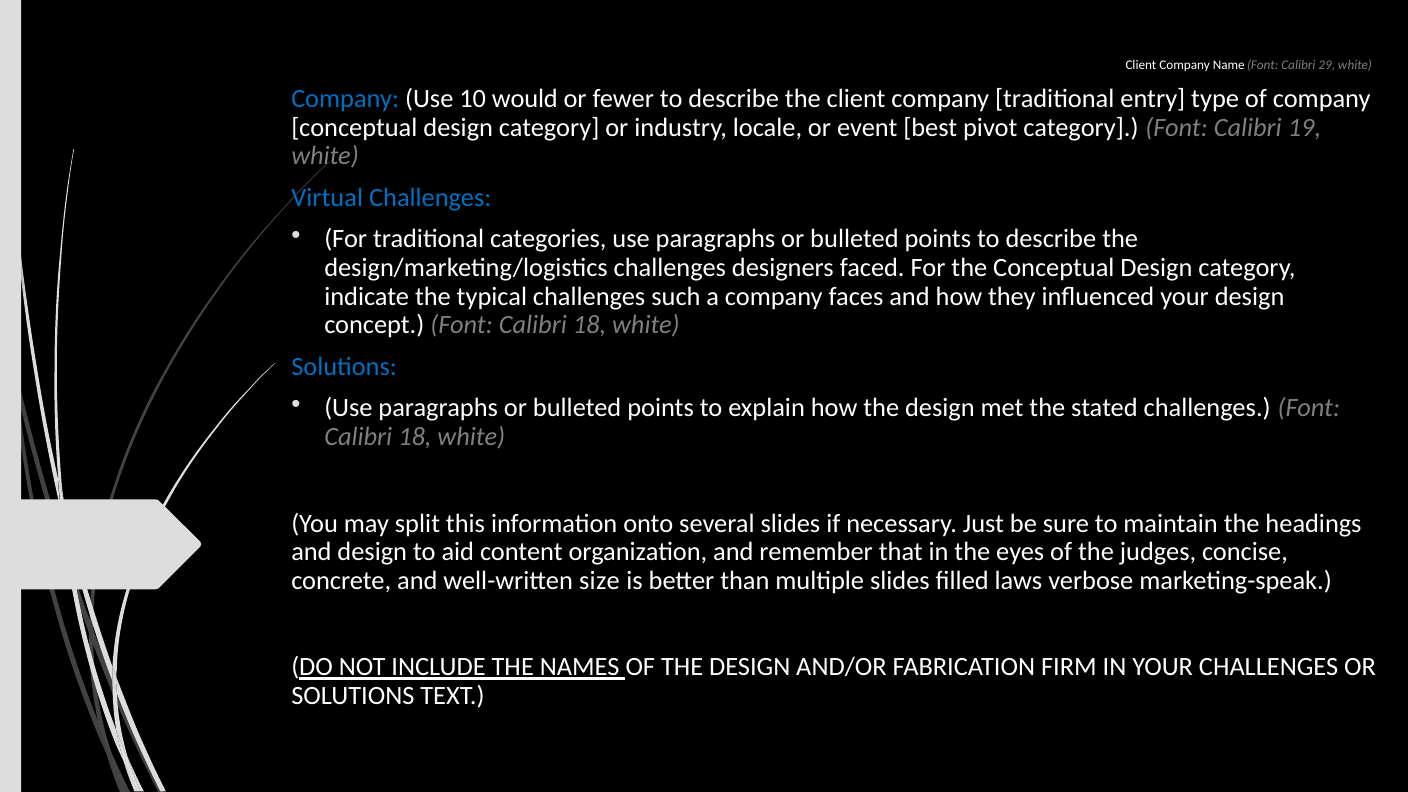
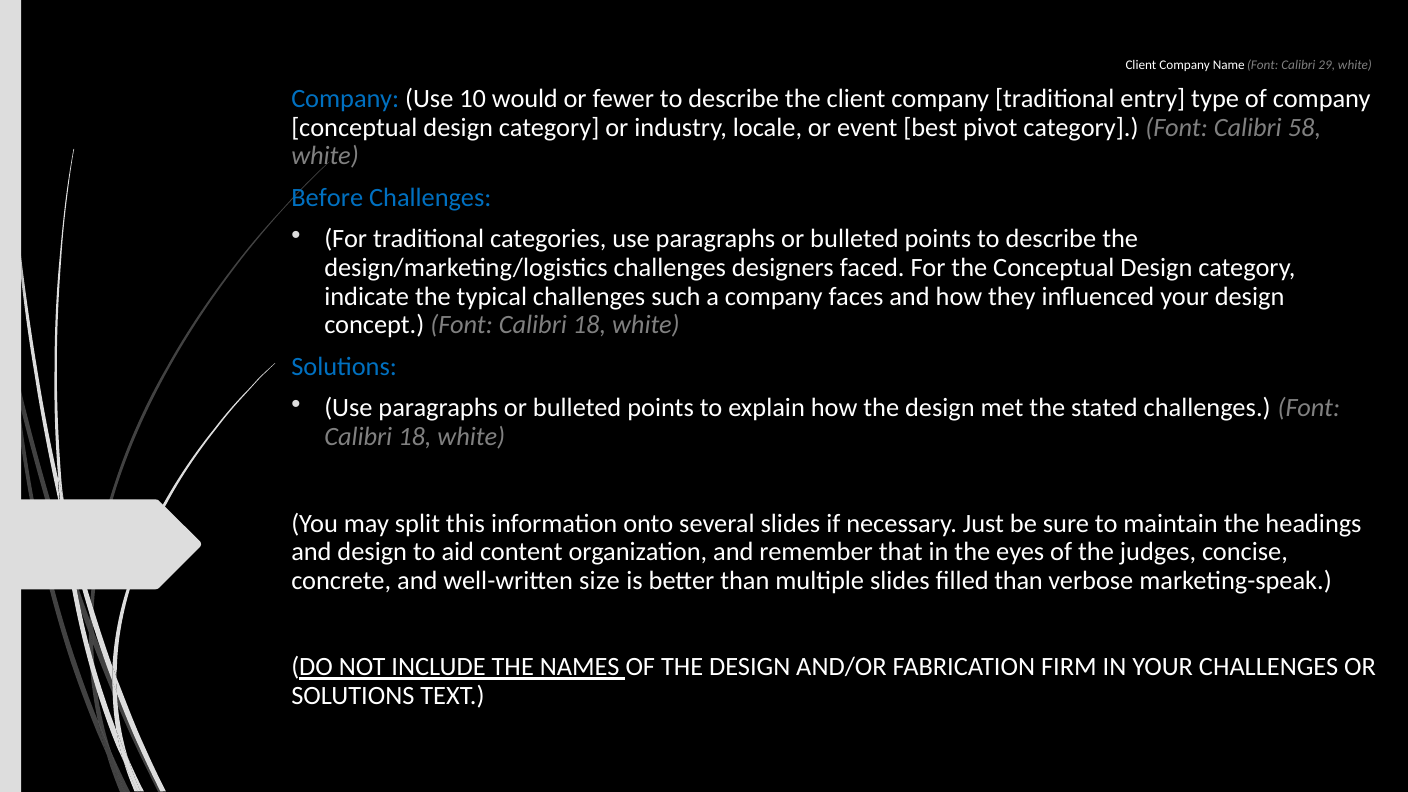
19: 19 -> 58 (1304, 127)
Virtual: Virtual -> Before (327, 198)
filled laws: laws -> than (1019, 580)
